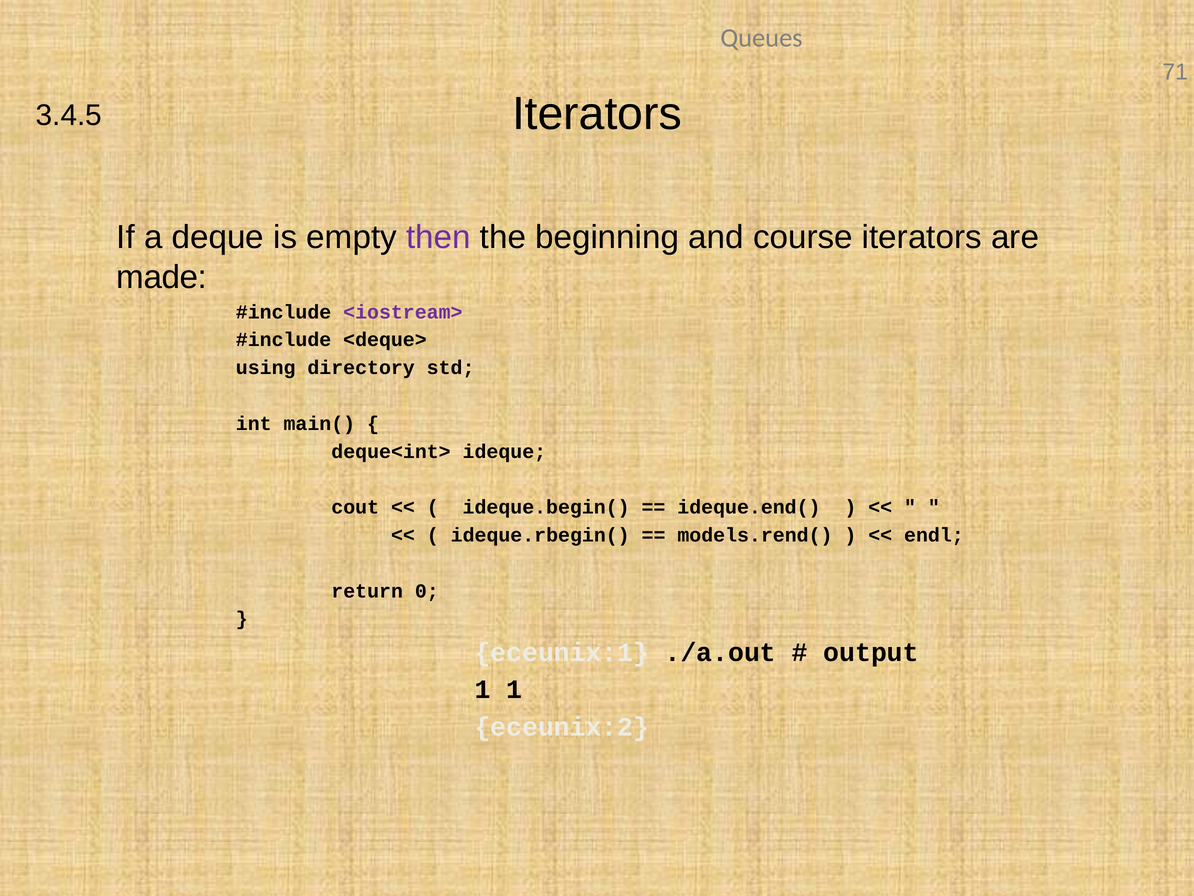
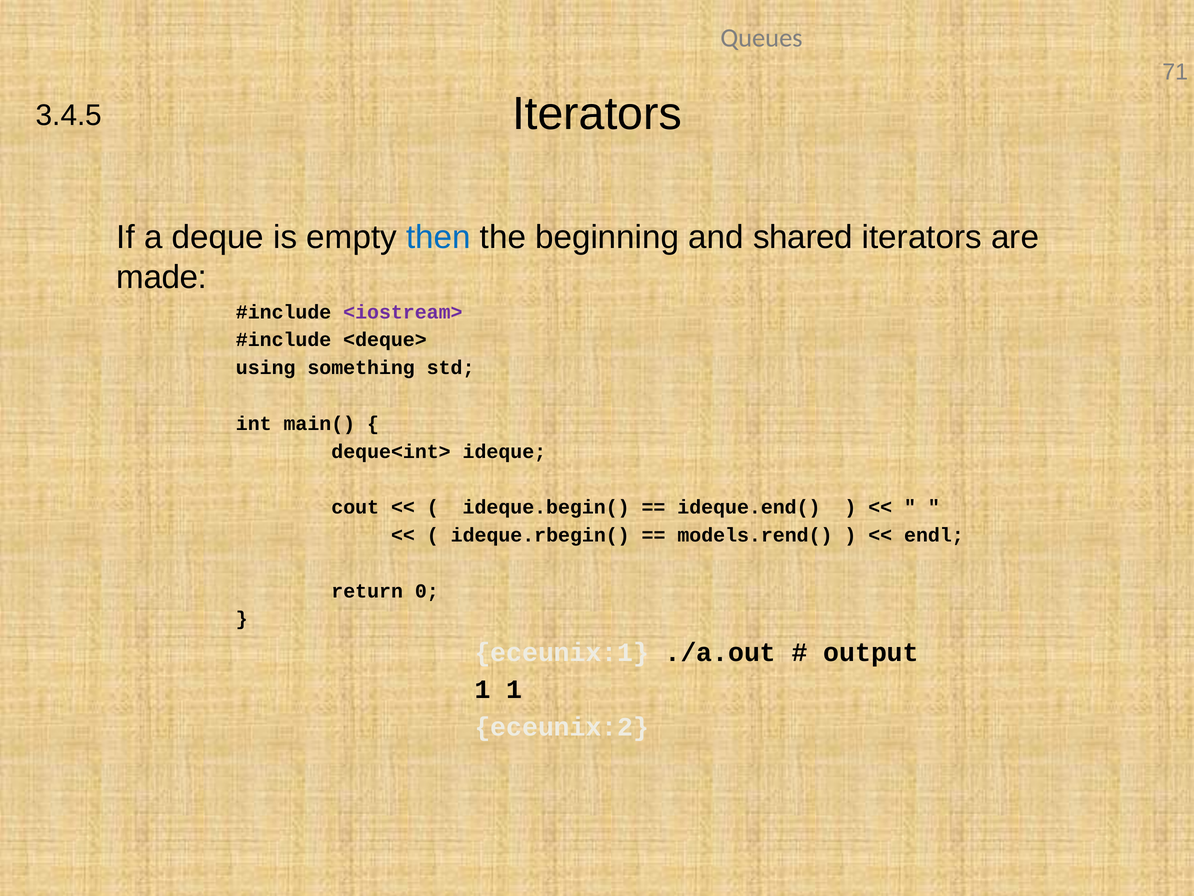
then colour: purple -> blue (438, 237)
course: course -> shared (803, 237)
directory: directory -> something (361, 368)
